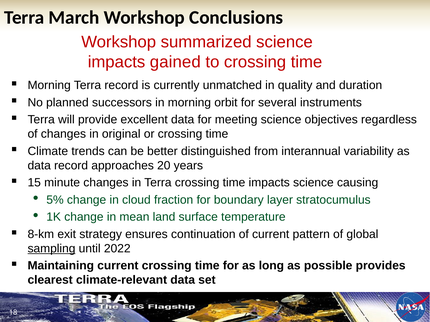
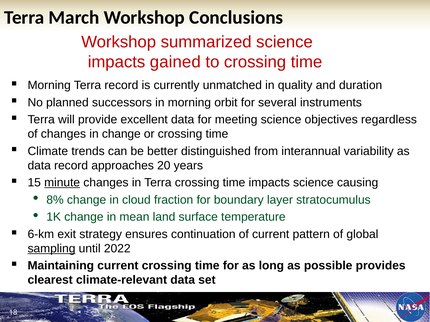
in original: original -> change (121, 134)
minute underline: none -> present (62, 183)
5%: 5% -> 8% (55, 200)
8-km: 8-km -> 6-km (41, 234)
